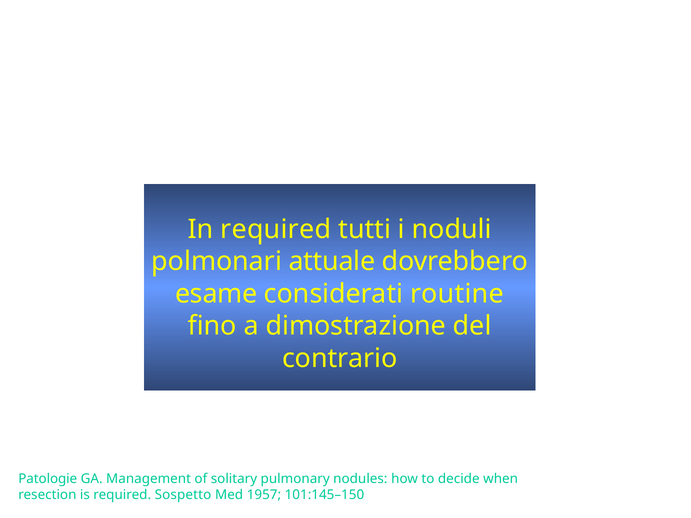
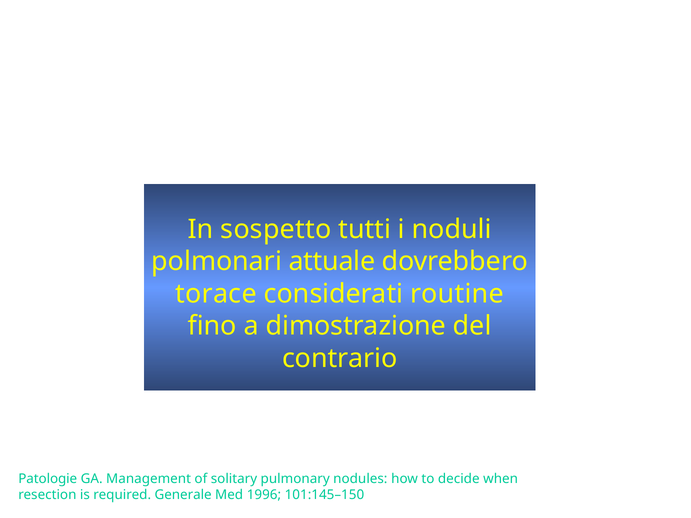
In required: required -> sospetto (276, 229)
esame: esame -> torace (216, 294)
Sospetto: Sospetto -> Generale (183, 495)
1957: 1957 -> 1996 (264, 495)
